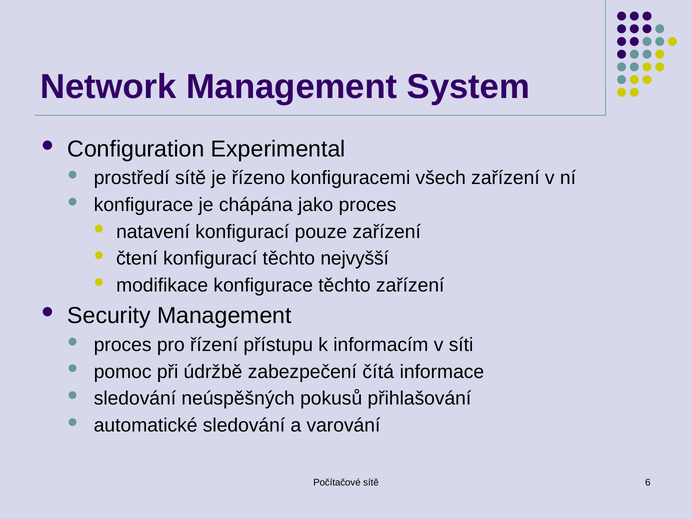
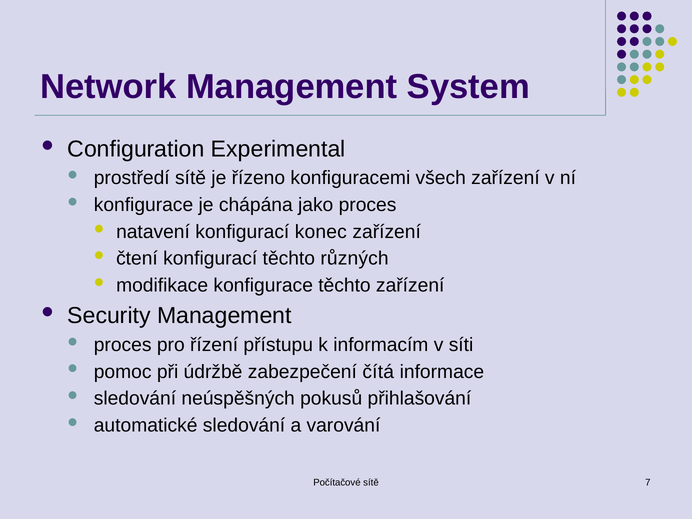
pouze: pouze -> konec (321, 232)
nejvyšší: nejvyšší -> různých (355, 259)
6: 6 -> 7 (648, 483)
